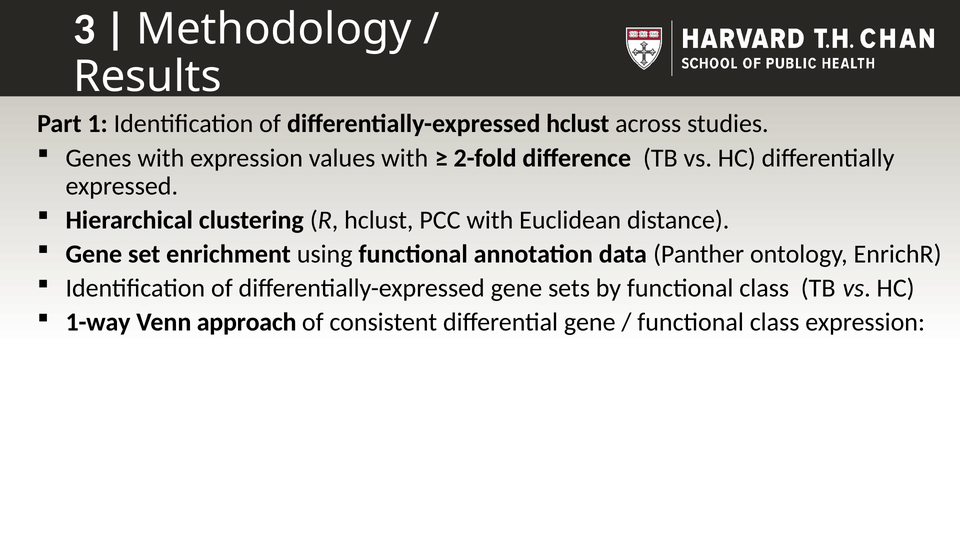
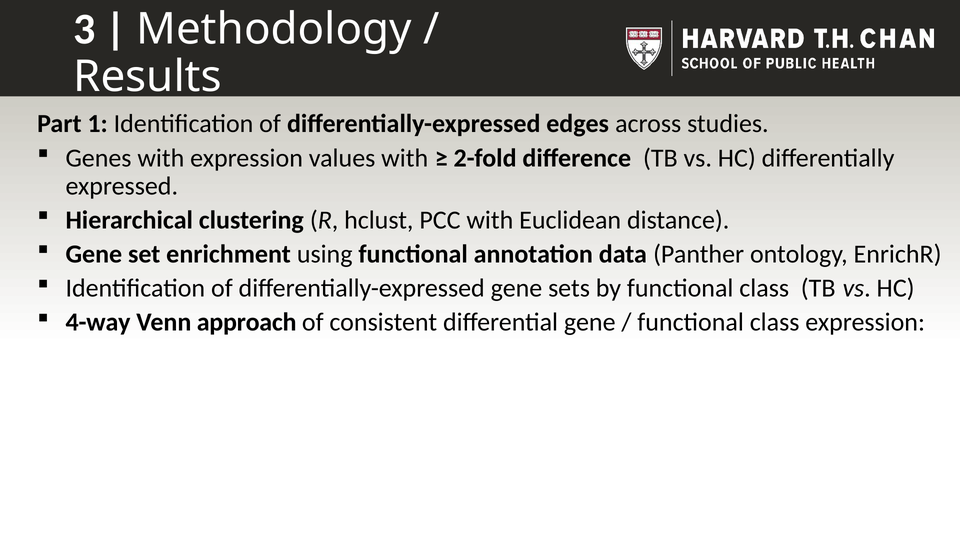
differentially-expressed hclust: hclust -> edges (578, 124)
1-way: 1-way -> 4-way (98, 322)
